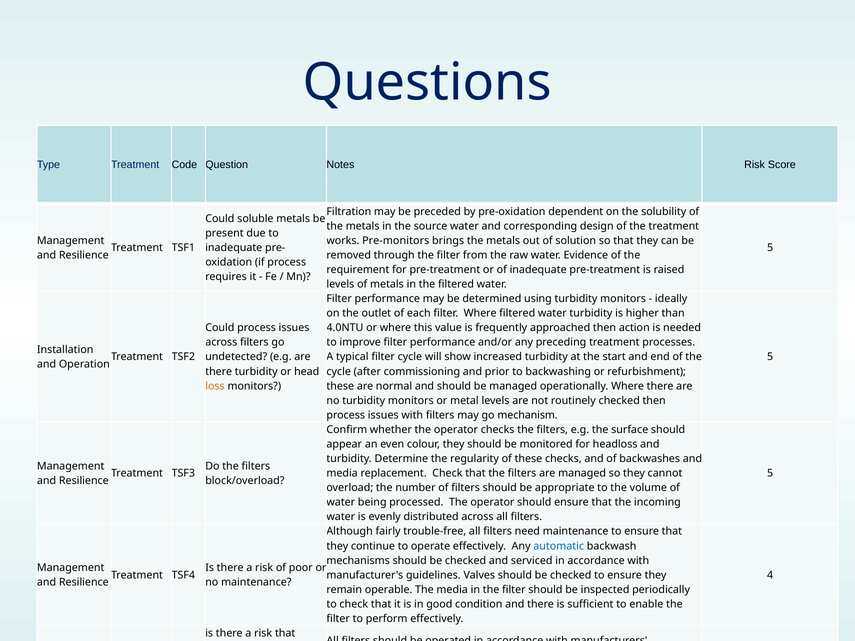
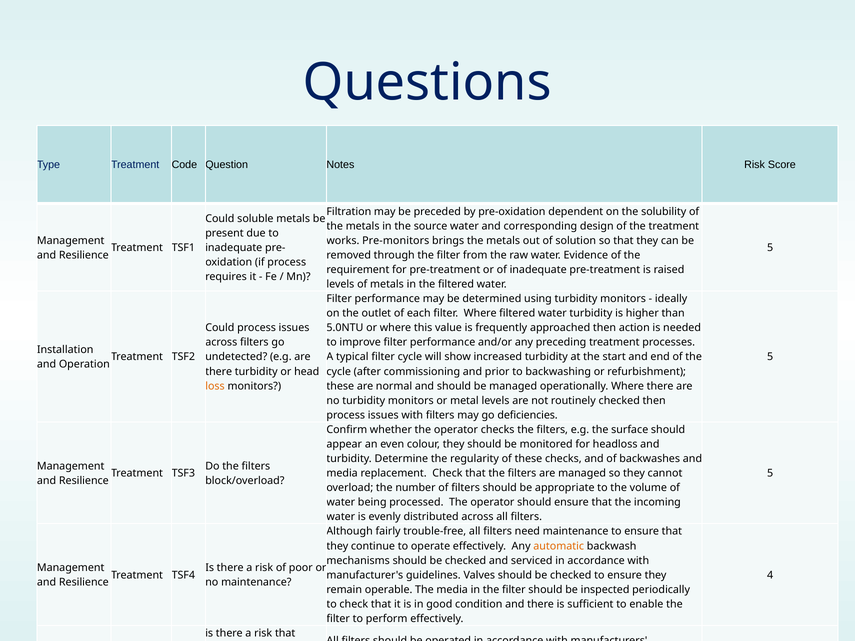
4.0NTU: 4.0NTU -> 5.0NTU (345, 328)
mechanism: mechanism -> deficiencies (528, 415)
automatic colour: blue -> orange (559, 546)
